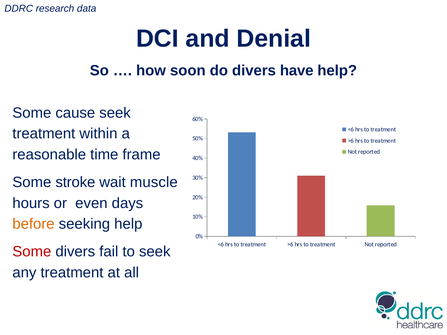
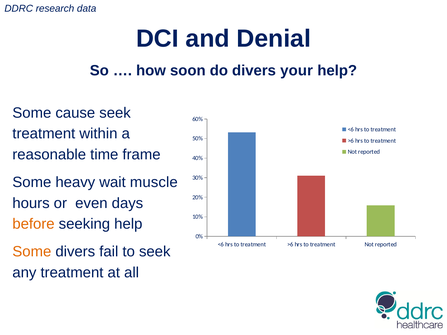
have: have -> your (297, 71)
stroke: stroke -> heavy (75, 182)
Some colour: red -> orange (32, 252)
